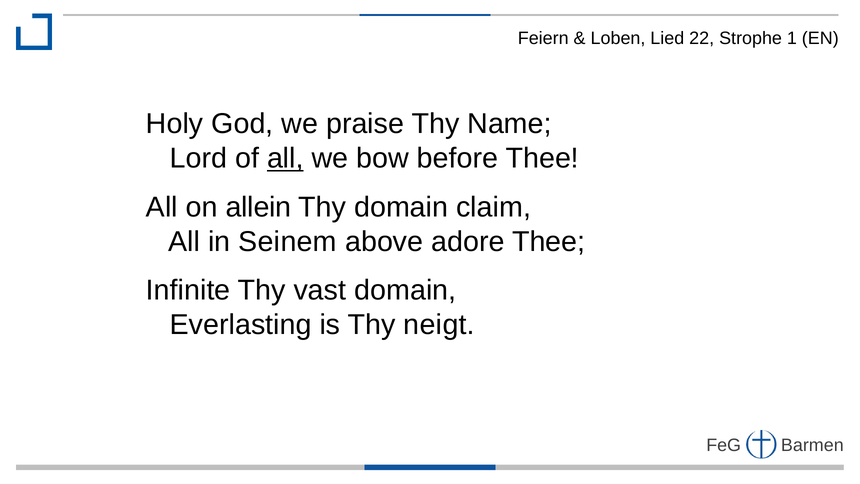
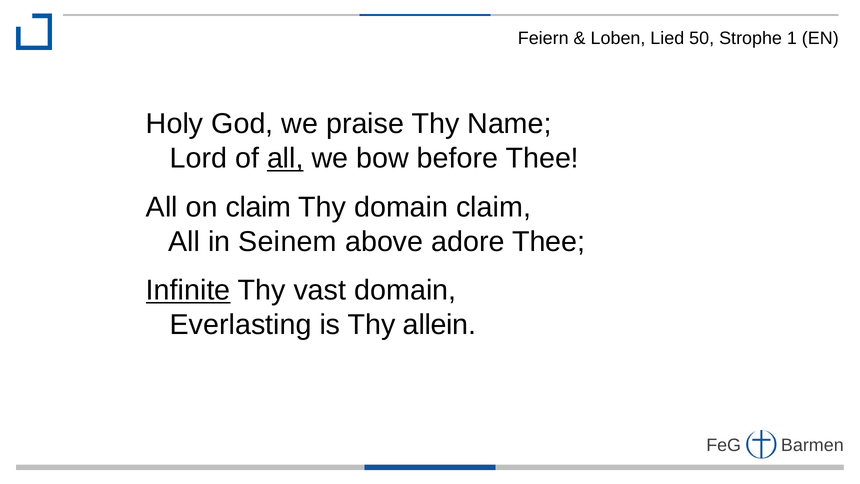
22: 22 -> 50 (702, 38)
on allein: allein -> claim (258, 207)
Infinite underline: none -> present (188, 290)
neigt: neigt -> allein (439, 325)
